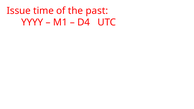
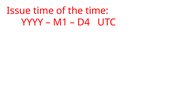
the past: past -> time (97, 11)
